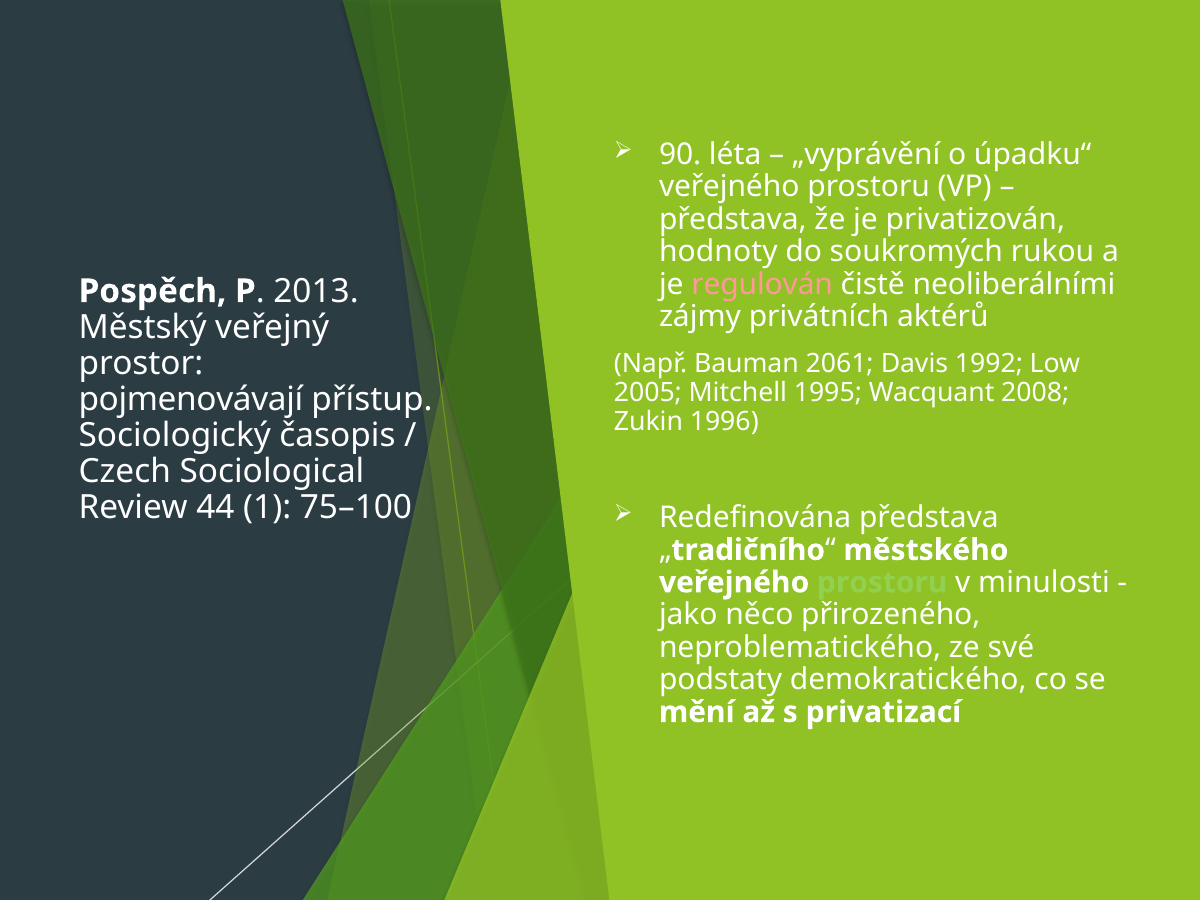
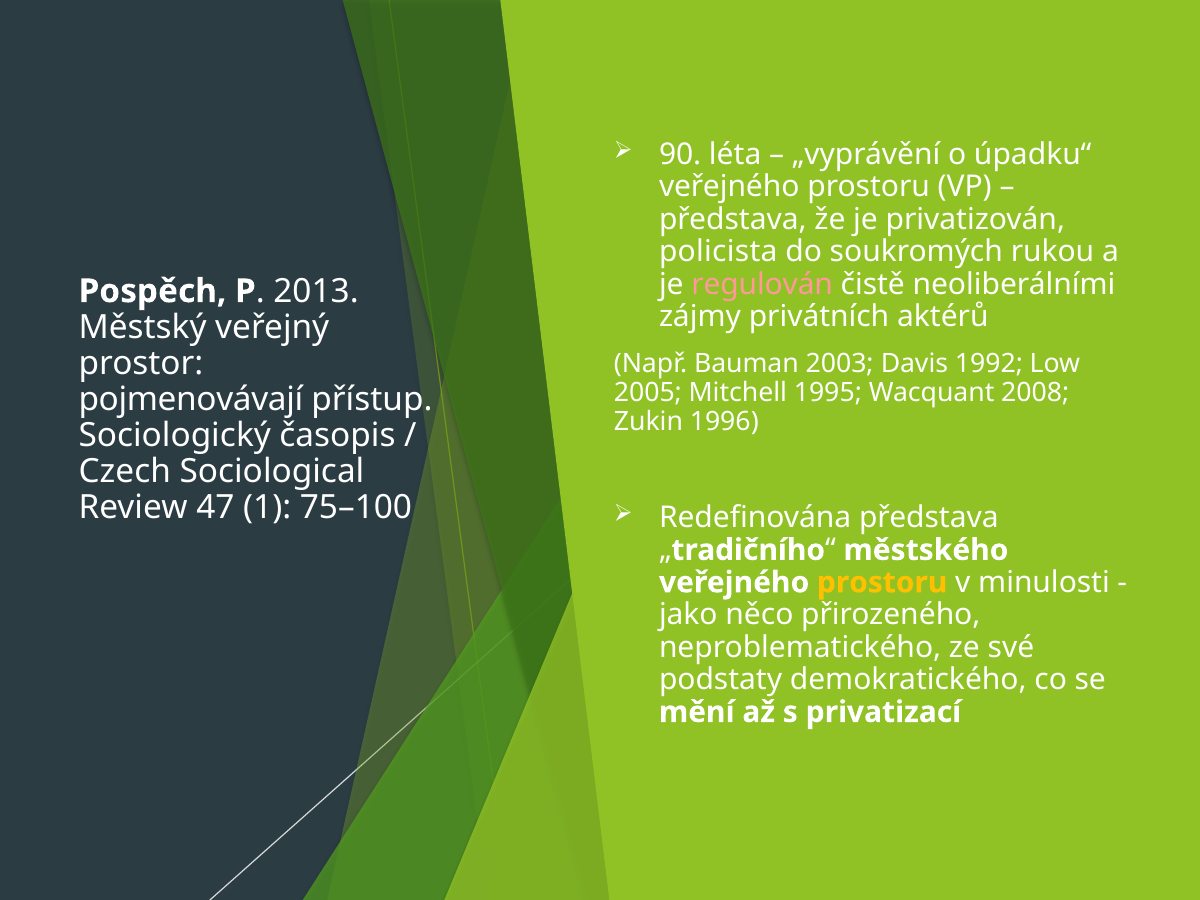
hodnoty: hodnoty -> policista (718, 252)
2061: 2061 -> 2003 (840, 364)
44: 44 -> 47 (215, 507)
prostoru colour: light green -> yellow (882, 582)
